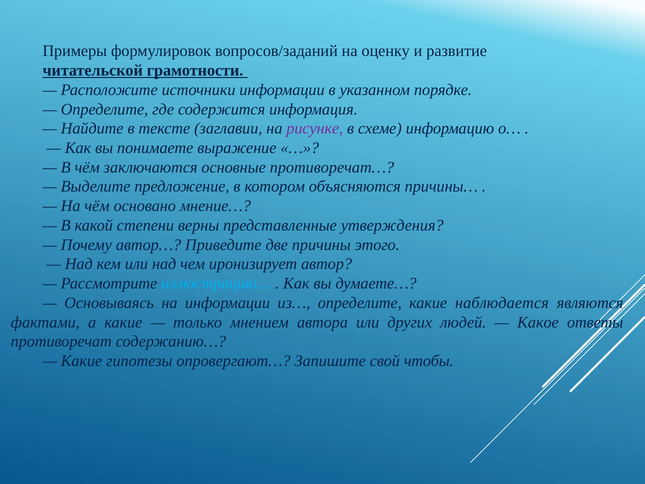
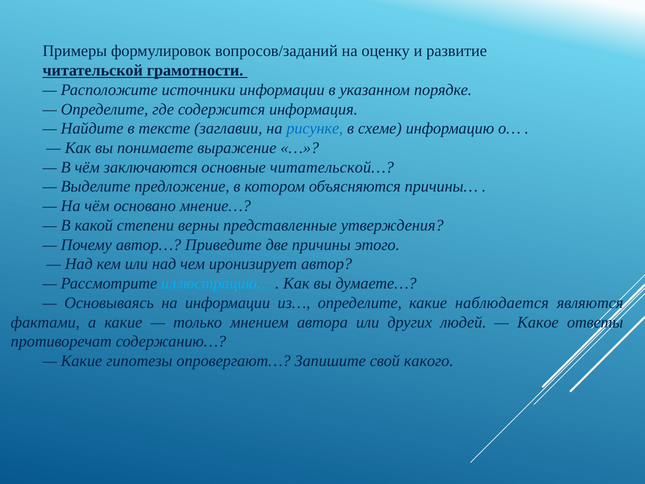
рисунке colour: purple -> blue (315, 129)
противоречат…: противоречат… -> читательской… (332, 167)
чтобы: чтобы -> какого (429, 361)
